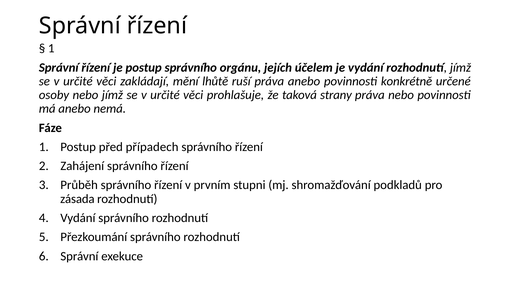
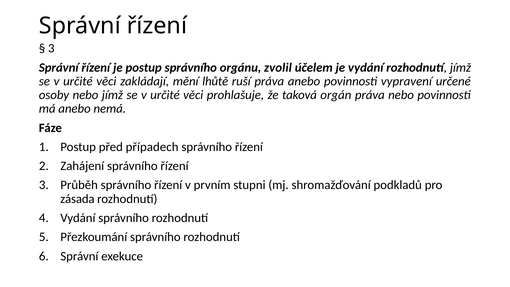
1: 1 -> 3 (51, 48)
jejích: jejích -> zvolil (278, 67)
konkrétně: konkrétně -> vypravení (406, 81)
strany: strany -> orgán (336, 95)
